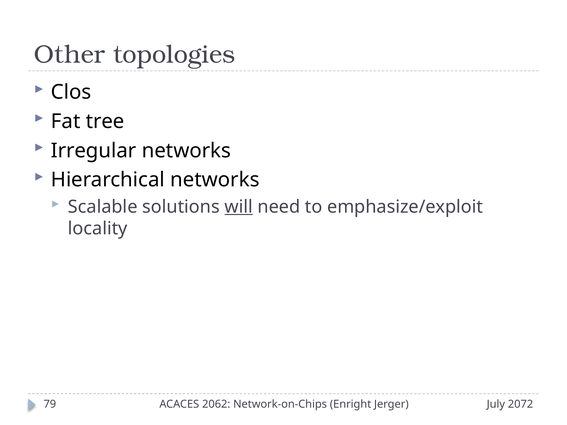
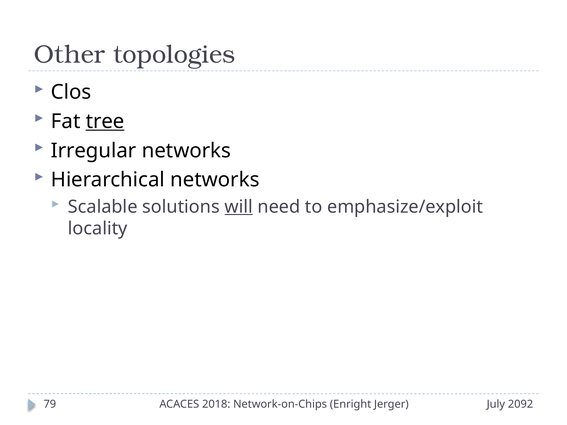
tree underline: none -> present (105, 121)
2062: 2062 -> 2018 (216, 404)
2072: 2072 -> 2092 (521, 404)
